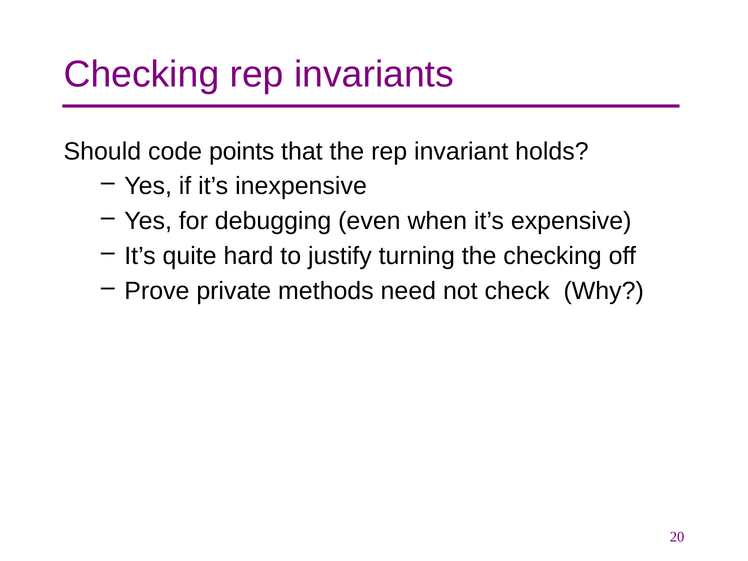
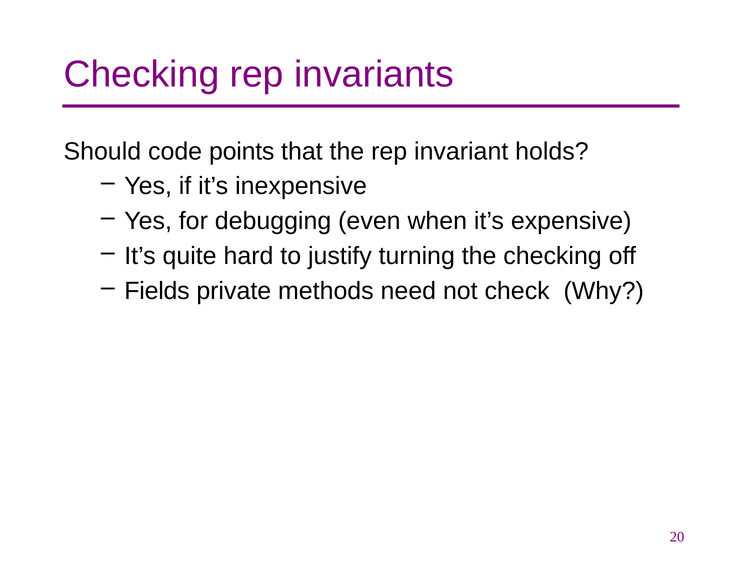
Prove: Prove -> Fields (157, 291)
